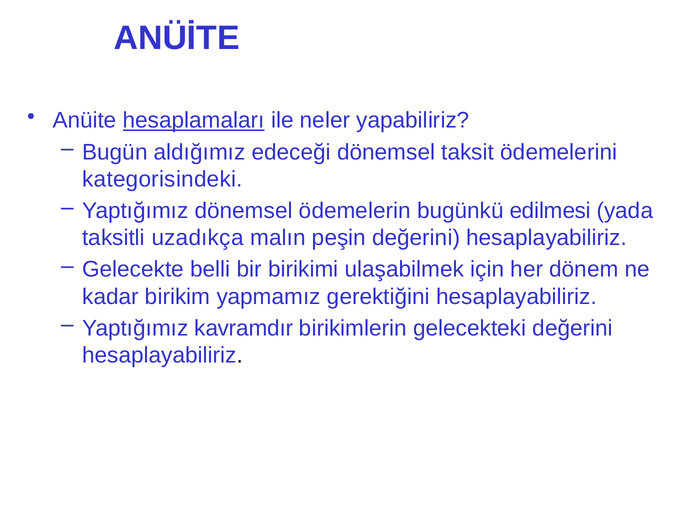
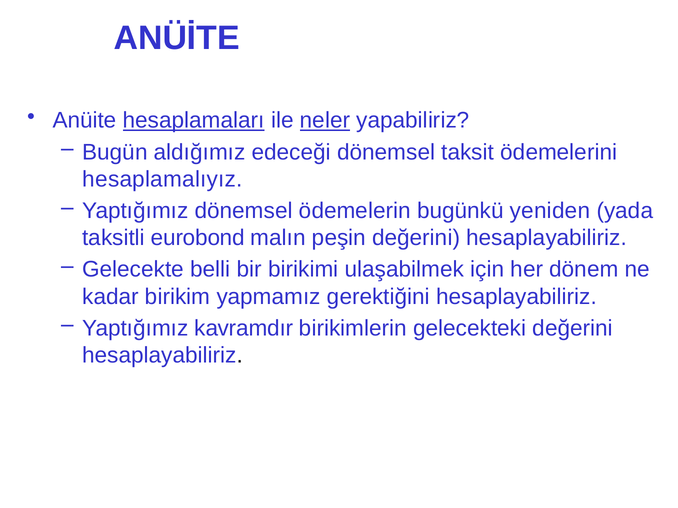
neler underline: none -> present (325, 121)
kategorisindeki: kategorisindeki -> hesaplamalıyız (162, 179)
edilmesi: edilmesi -> yeniden (550, 211)
uzadıkça: uzadıkça -> eurobond (198, 238)
